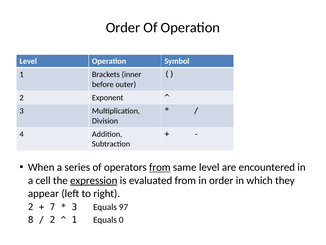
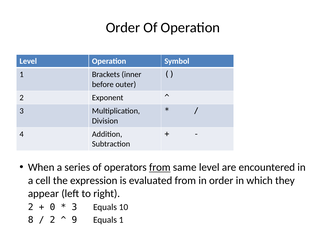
expression underline: present -> none (94, 180)
7: 7 -> 0 (53, 207)
97: 97 -> 10 (124, 207)
1: 1 -> 9 (74, 219)
Equals 0: 0 -> 1 (121, 219)
